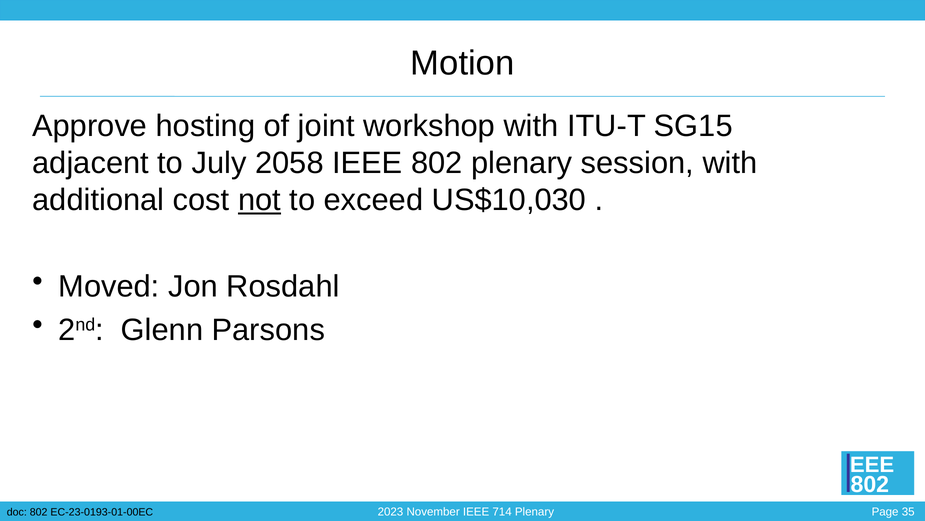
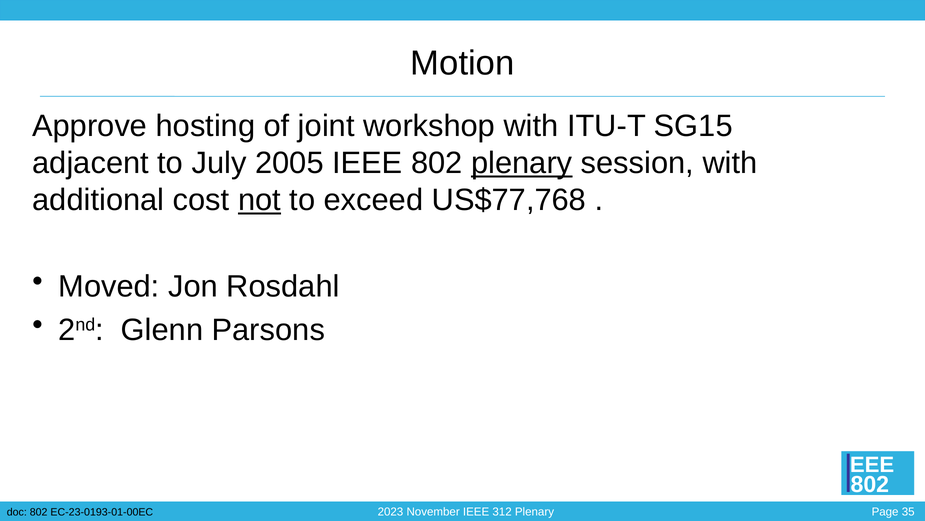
2058: 2058 -> 2005 (289, 163)
plenary underline: none -> present (522, 163)
US$10,030: US$10,030 -> US$77,768 (509, 200)
714: 714 -> 312 (502, 511)
